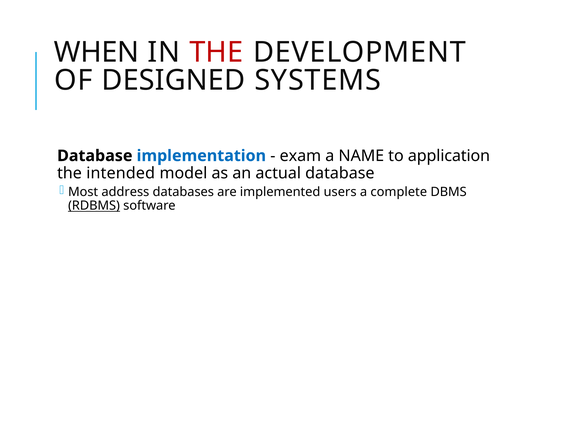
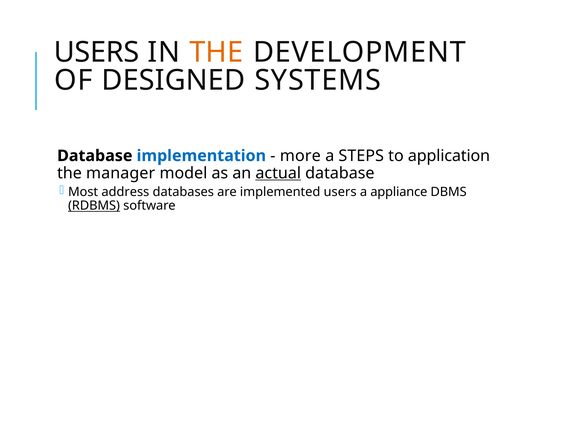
WHEN: WHEN -> USERS (96, 52)
THE colour: red -> orange (216, 52)
exam: exam -> more (300, 156)
NAME: NAME -> STEPS (361, 156)
intended: intended -> manager (121, 173)
actual underline: none -> present (278, 173)
complete: complete -> appliance (399, 192)
